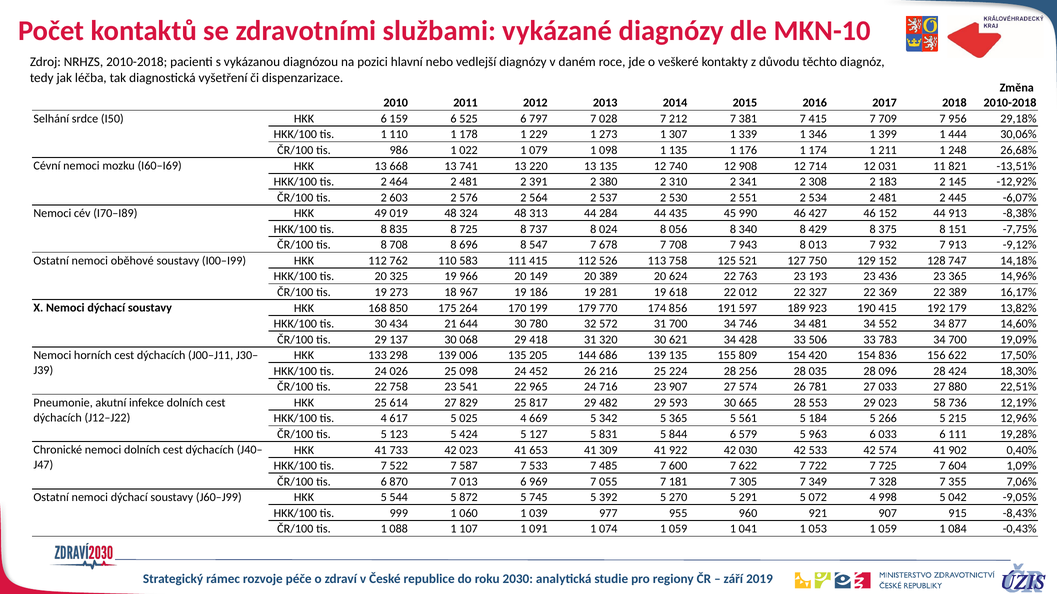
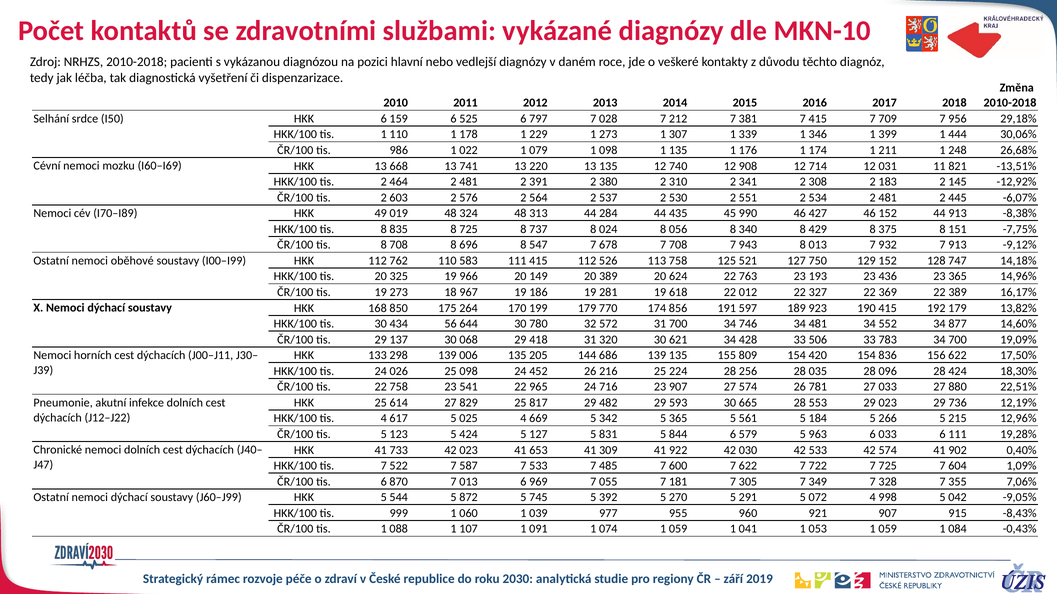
21: 21 -> 56 (451, 324)
023 58: 58 -> 29 (939, 403)
